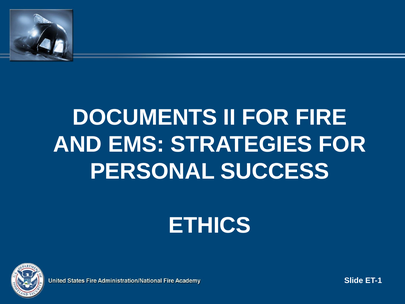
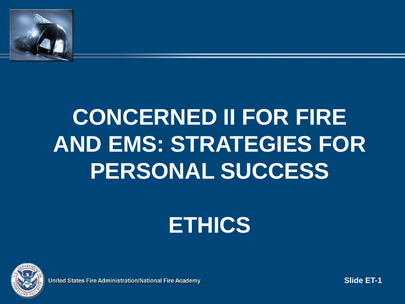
DOCUMENTS: DOCUMENTS -> CONCERNED (145, 117)
